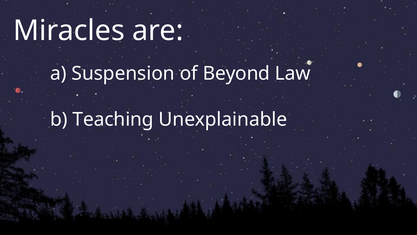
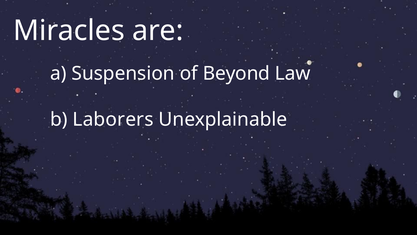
Teaching: Teaching -> Laborers (113, 119)
